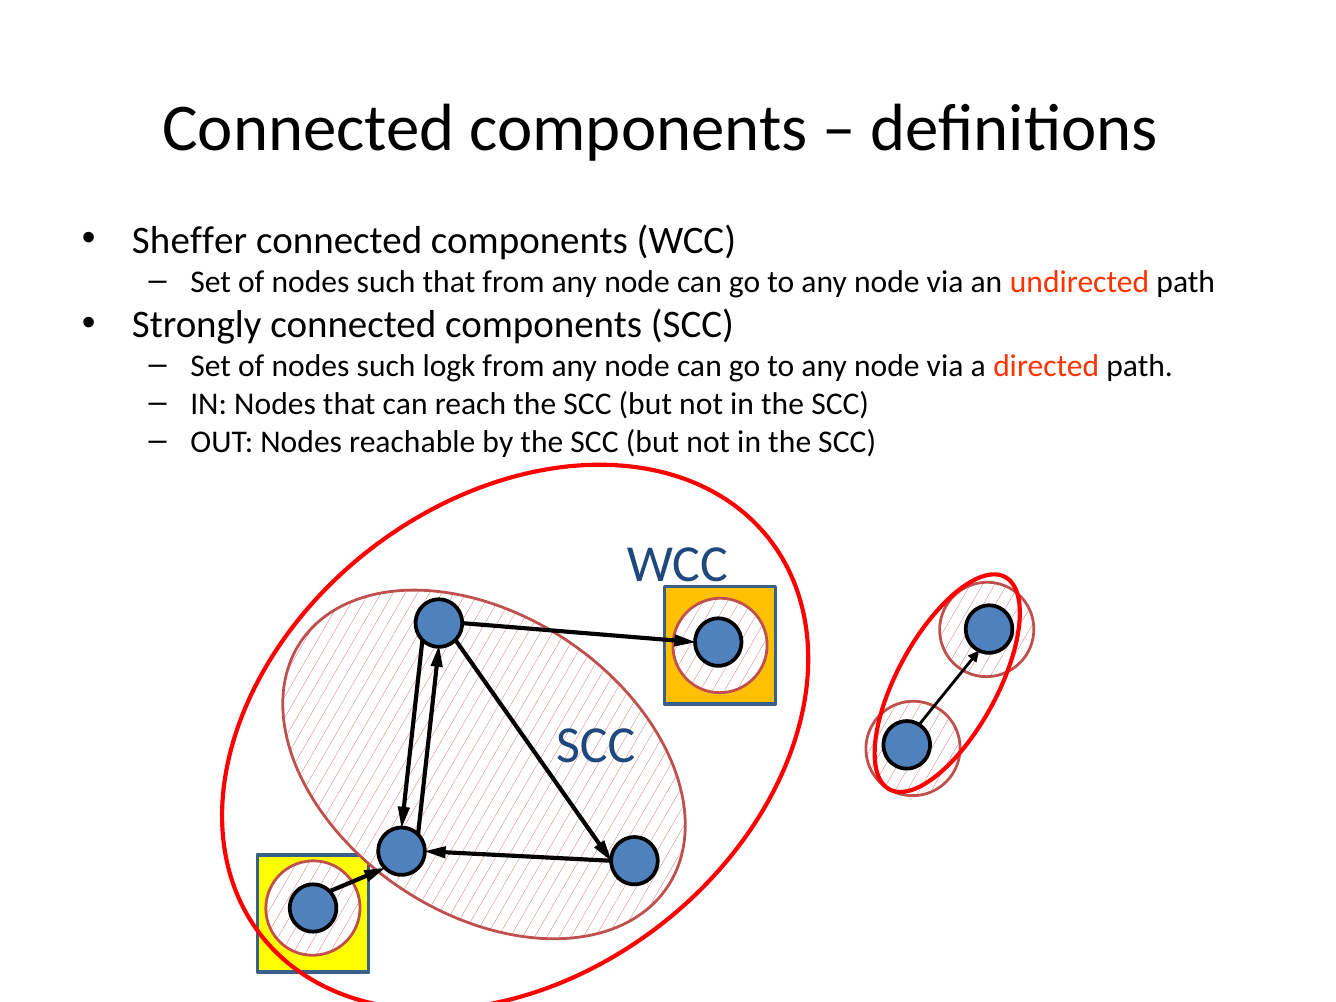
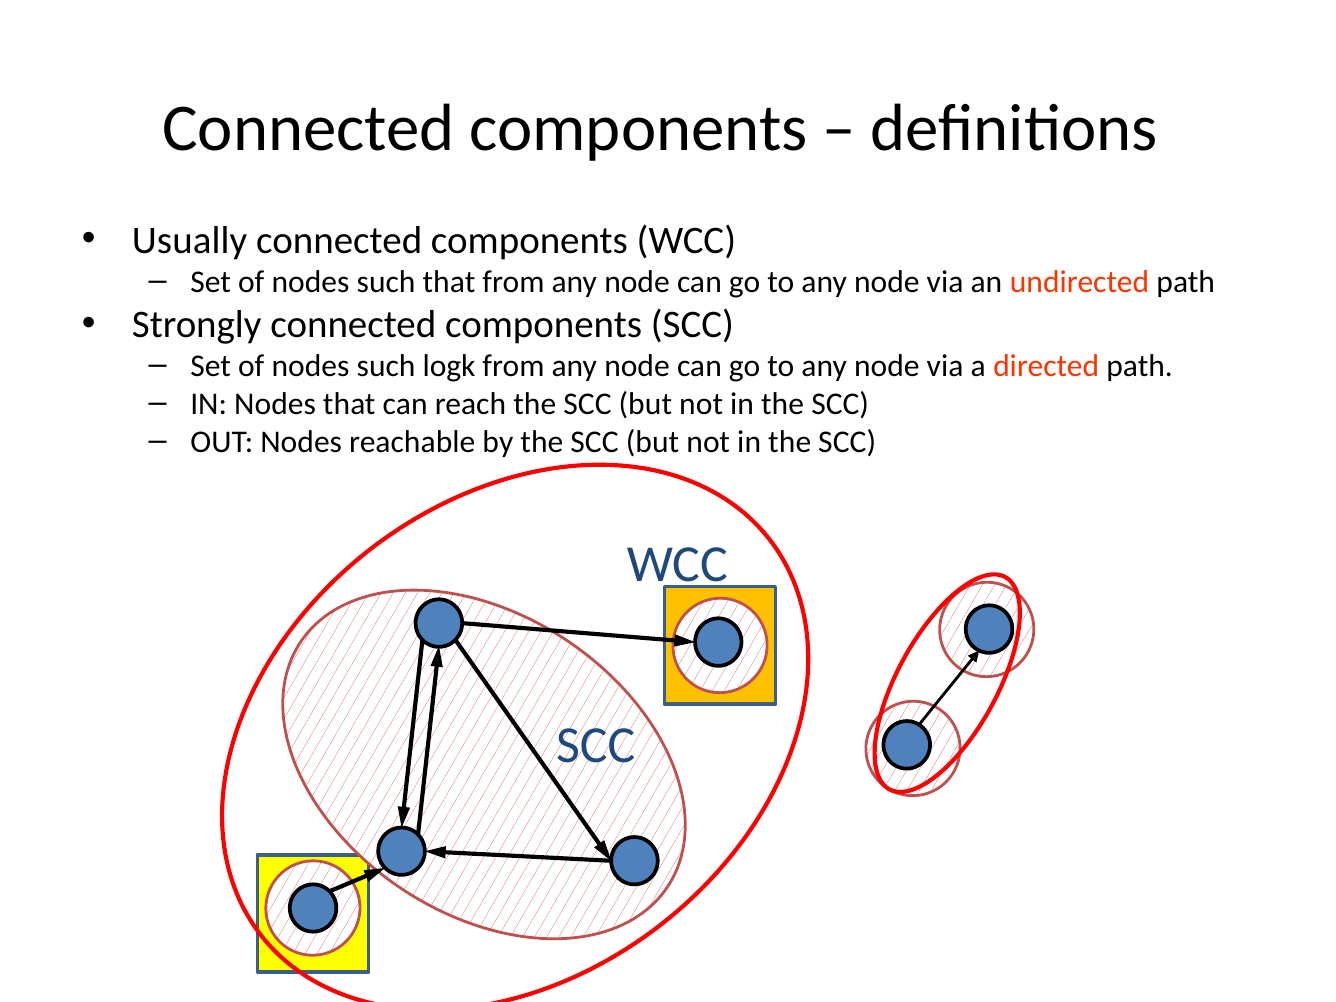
Sheffer: Sheffer -> Usually (190, 241)
